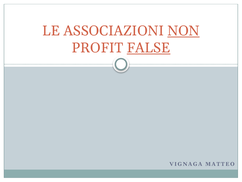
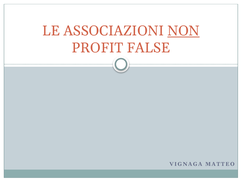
FALSE underline: present -> none (149, 48)
